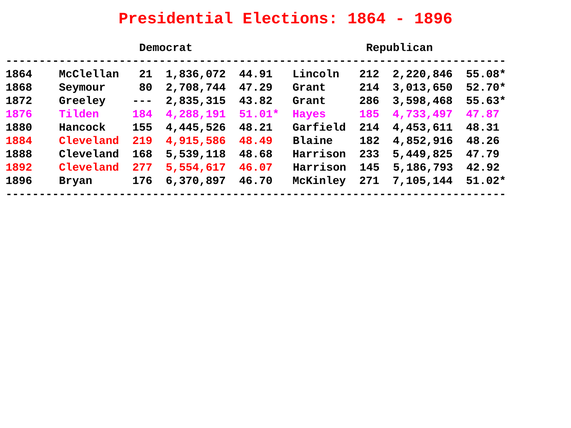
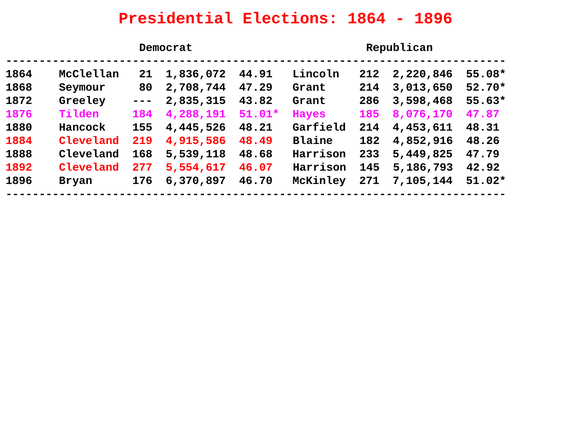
4,733,497: 4,733,497 -> 8,076,170 (423, 114)
